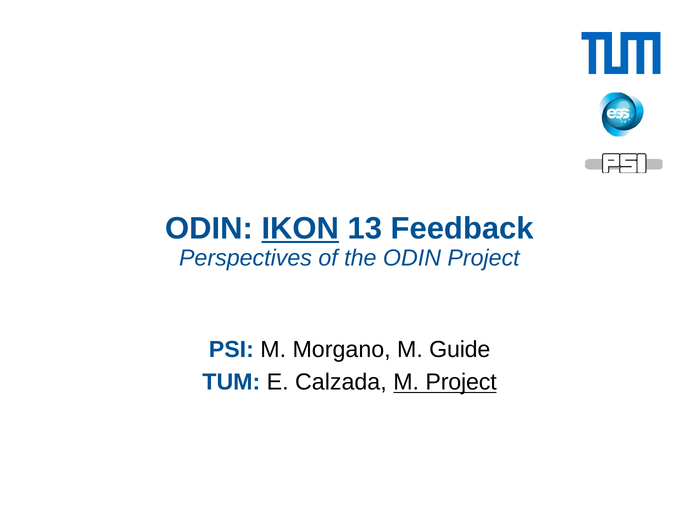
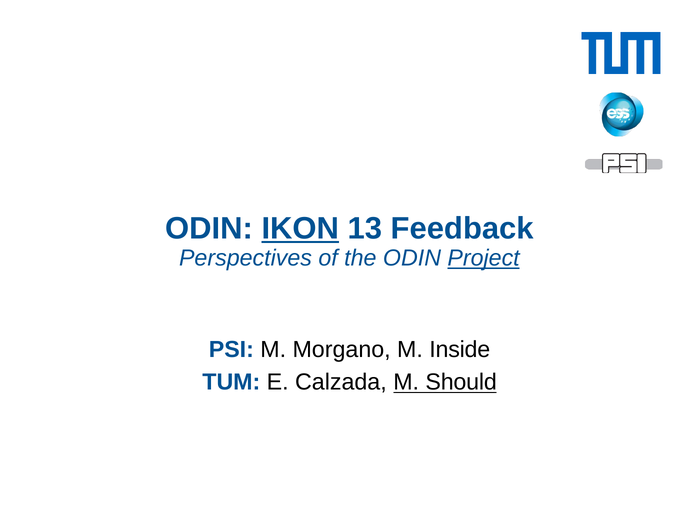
Project underline: none -> present (484, 258)
Guide: Guide -> Inside (460, 350)
M Project: Project -> Should (461, 382)
